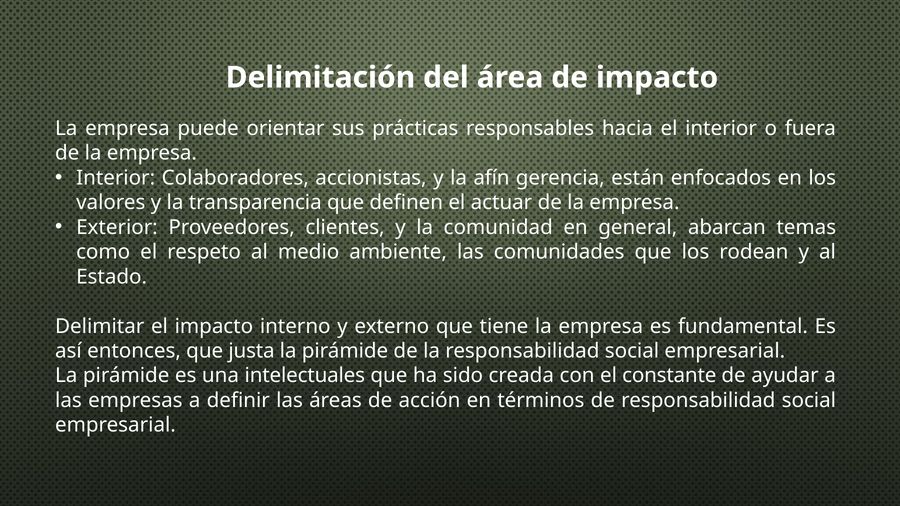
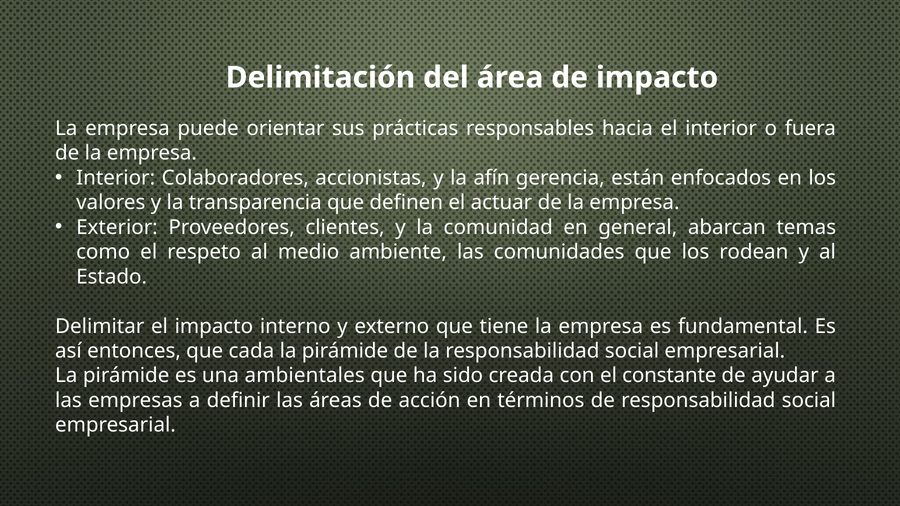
justa: justa -> cada (251, 351)
intelectuales: intelectuales -> ambientales (305, 376)
